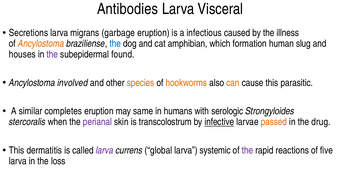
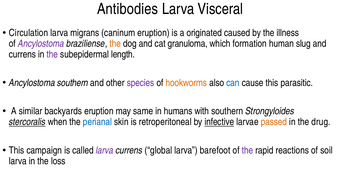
Secretions: Secretions -> Circulation (29, 33)
garbage: garbage -> caninum (118, 33)
infectious: infectious -> originated (204, 33)
Ancylostoma colour: orange -> purple (41, 44)
the colour: blue -> orange (115, 44)
amphibian: amphibian -> granuloma (188, 44)
houses: houses -> currens (22, 54)
found: found -> length (123, 54)
Ancylostoma involved: involved -> southern (73, 83)
species colour: orange -> purple (141, 83)
can colour: orange -> blue (233, 83)
completes: completes -> backyards (63, 111)
with serologic: serologic -> southern (227, 111)
stercoralis underline: none -> present (27, 122)
perianal colour: purple -> blue (97, 122)
transcolostrum: transcolostrum -> retroperitoneal (165, 122)
dermatitis: dermatitis -> campaign (44, 151)
systemic: systemic -> barefoot (215, 151)
five: five -> soil (327, 151)
